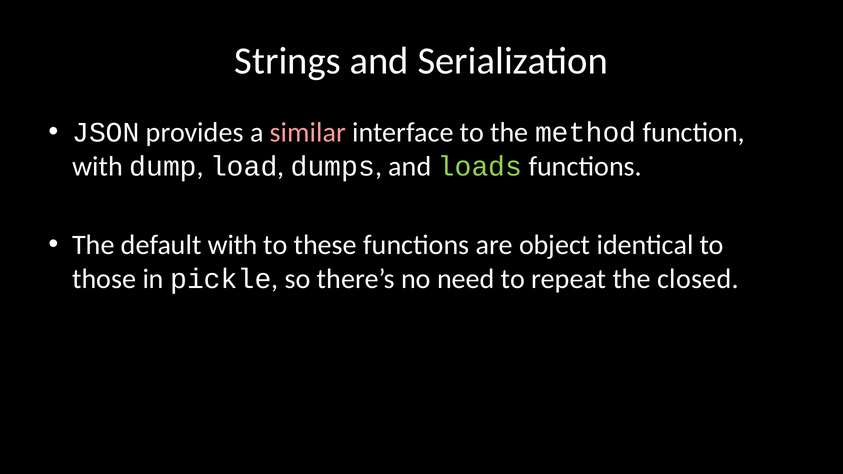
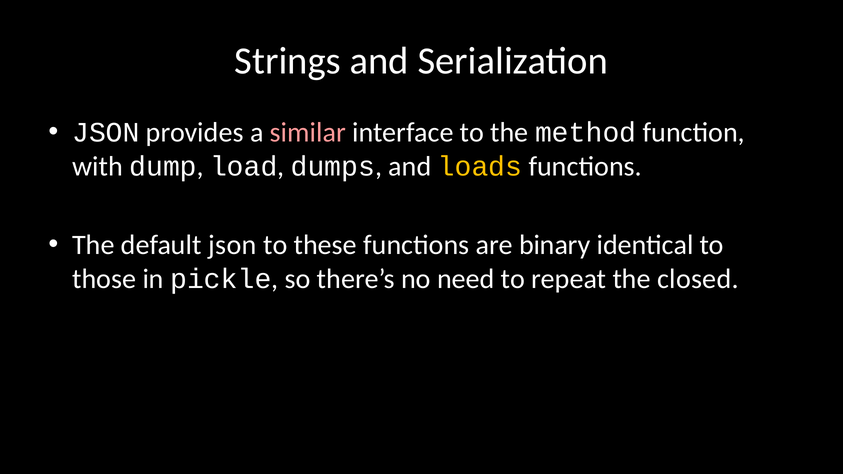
loads colour: light green -> yellow (480, 166)
default with: with -> json (232, 245)
object: object -> binary (555, 245)
